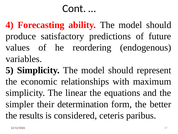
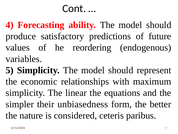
determination: determination -> unbiasedness (83, 104)
results: results -> nature (31, 115)
